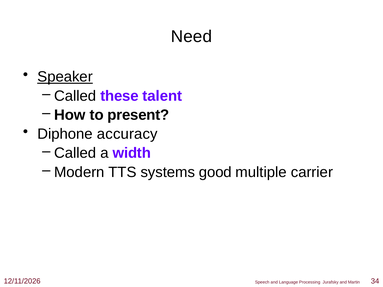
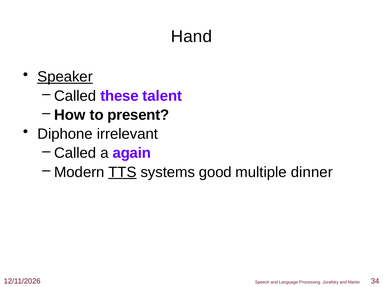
Need: Need -> Hand (191, 37)
accuracy: accuracy -> irrelevant (127, 134)
width: width -> again (132, 153)
TTS underline: none -> present (122, 172)
carrier: carrier -> dinner (312, 172)
